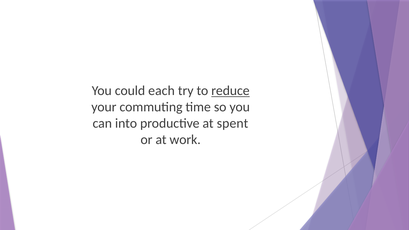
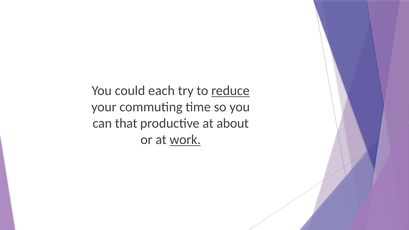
into: into -> that (126, 124)
spent: spent -> about (233, 124)
work underline: none -> present (185, 140)
